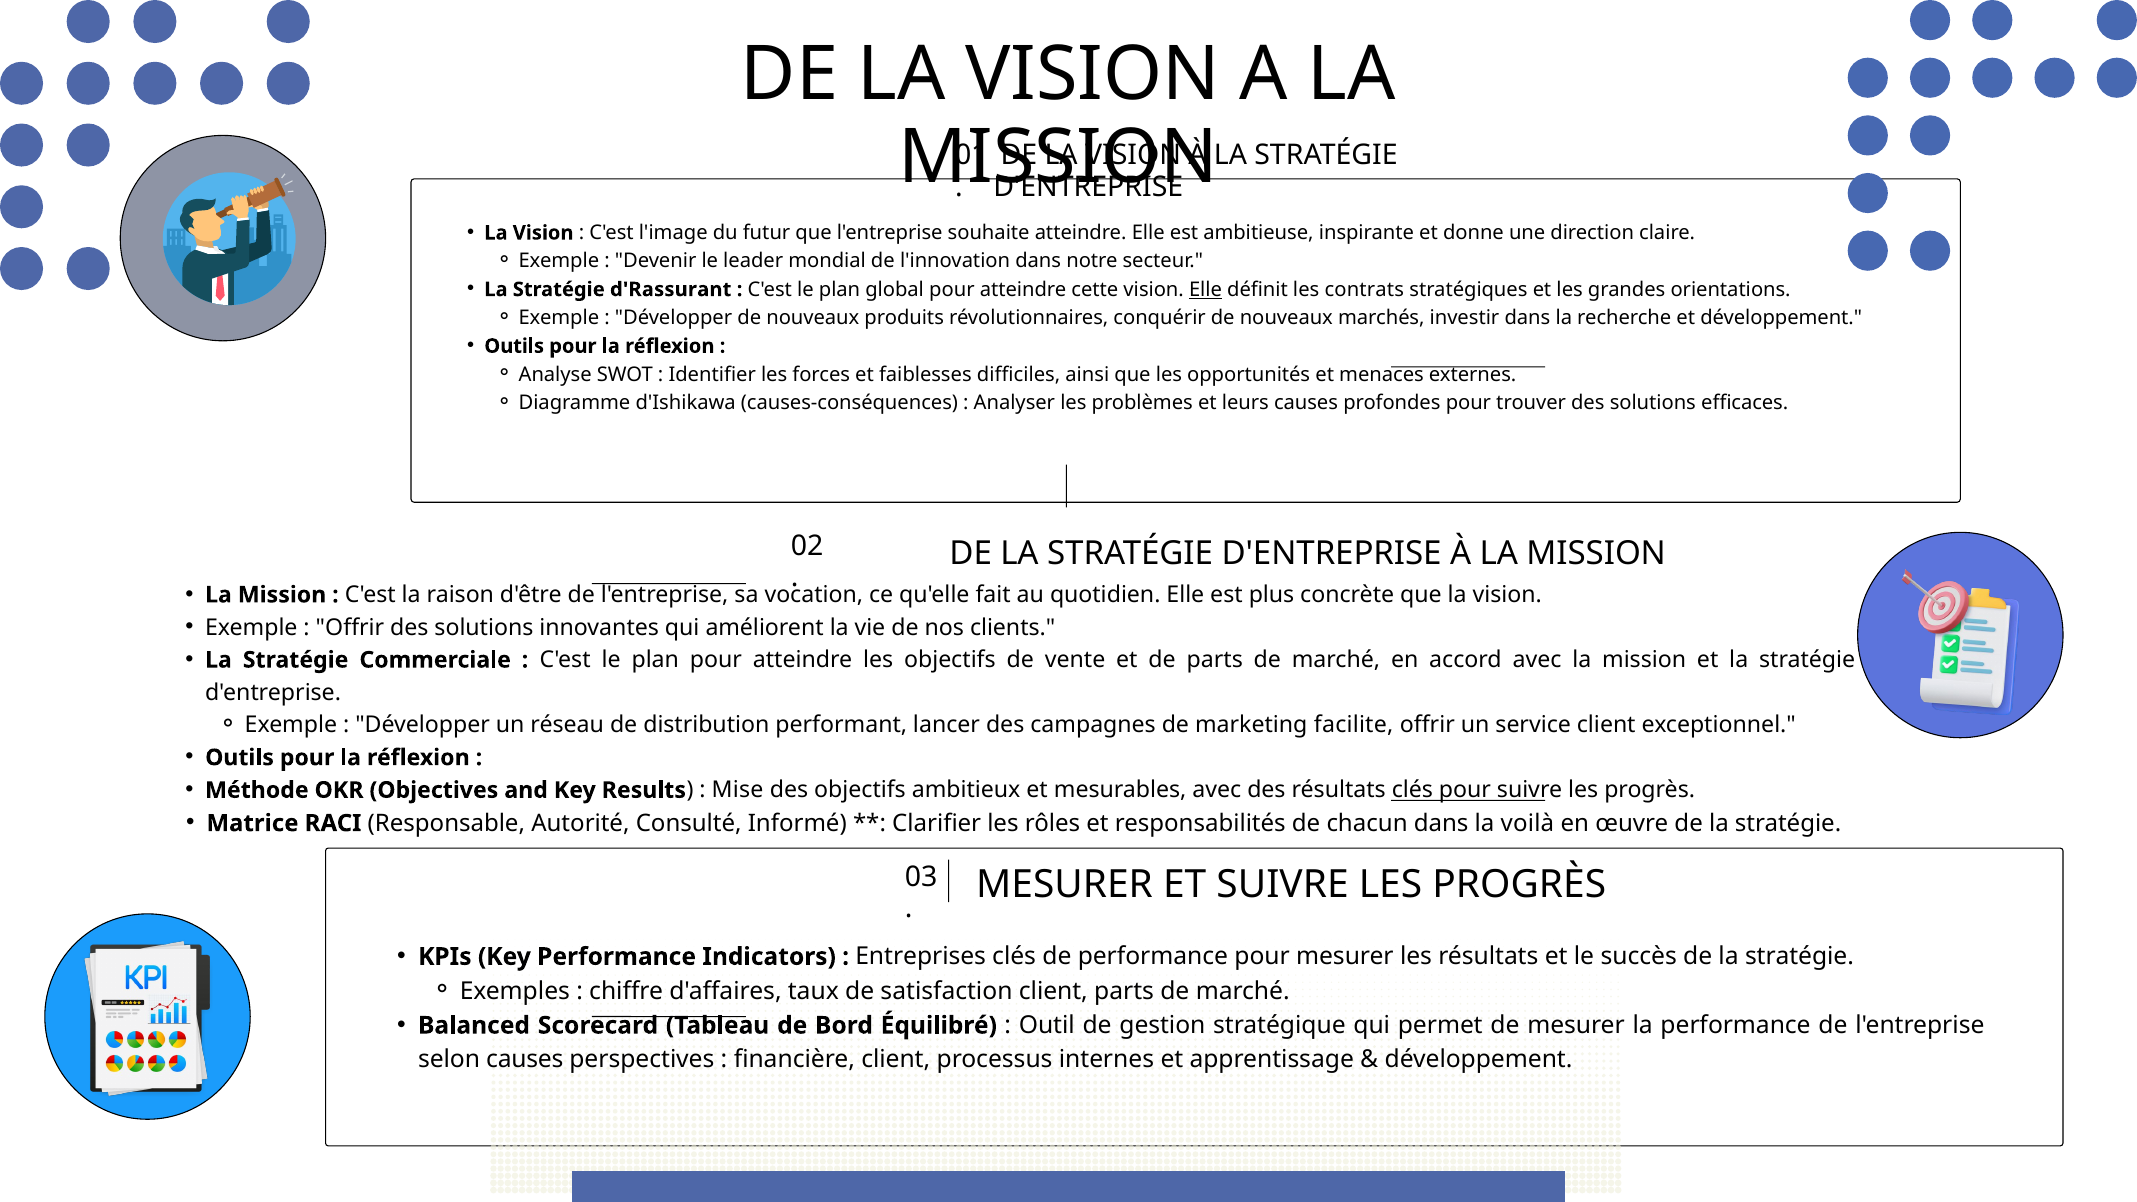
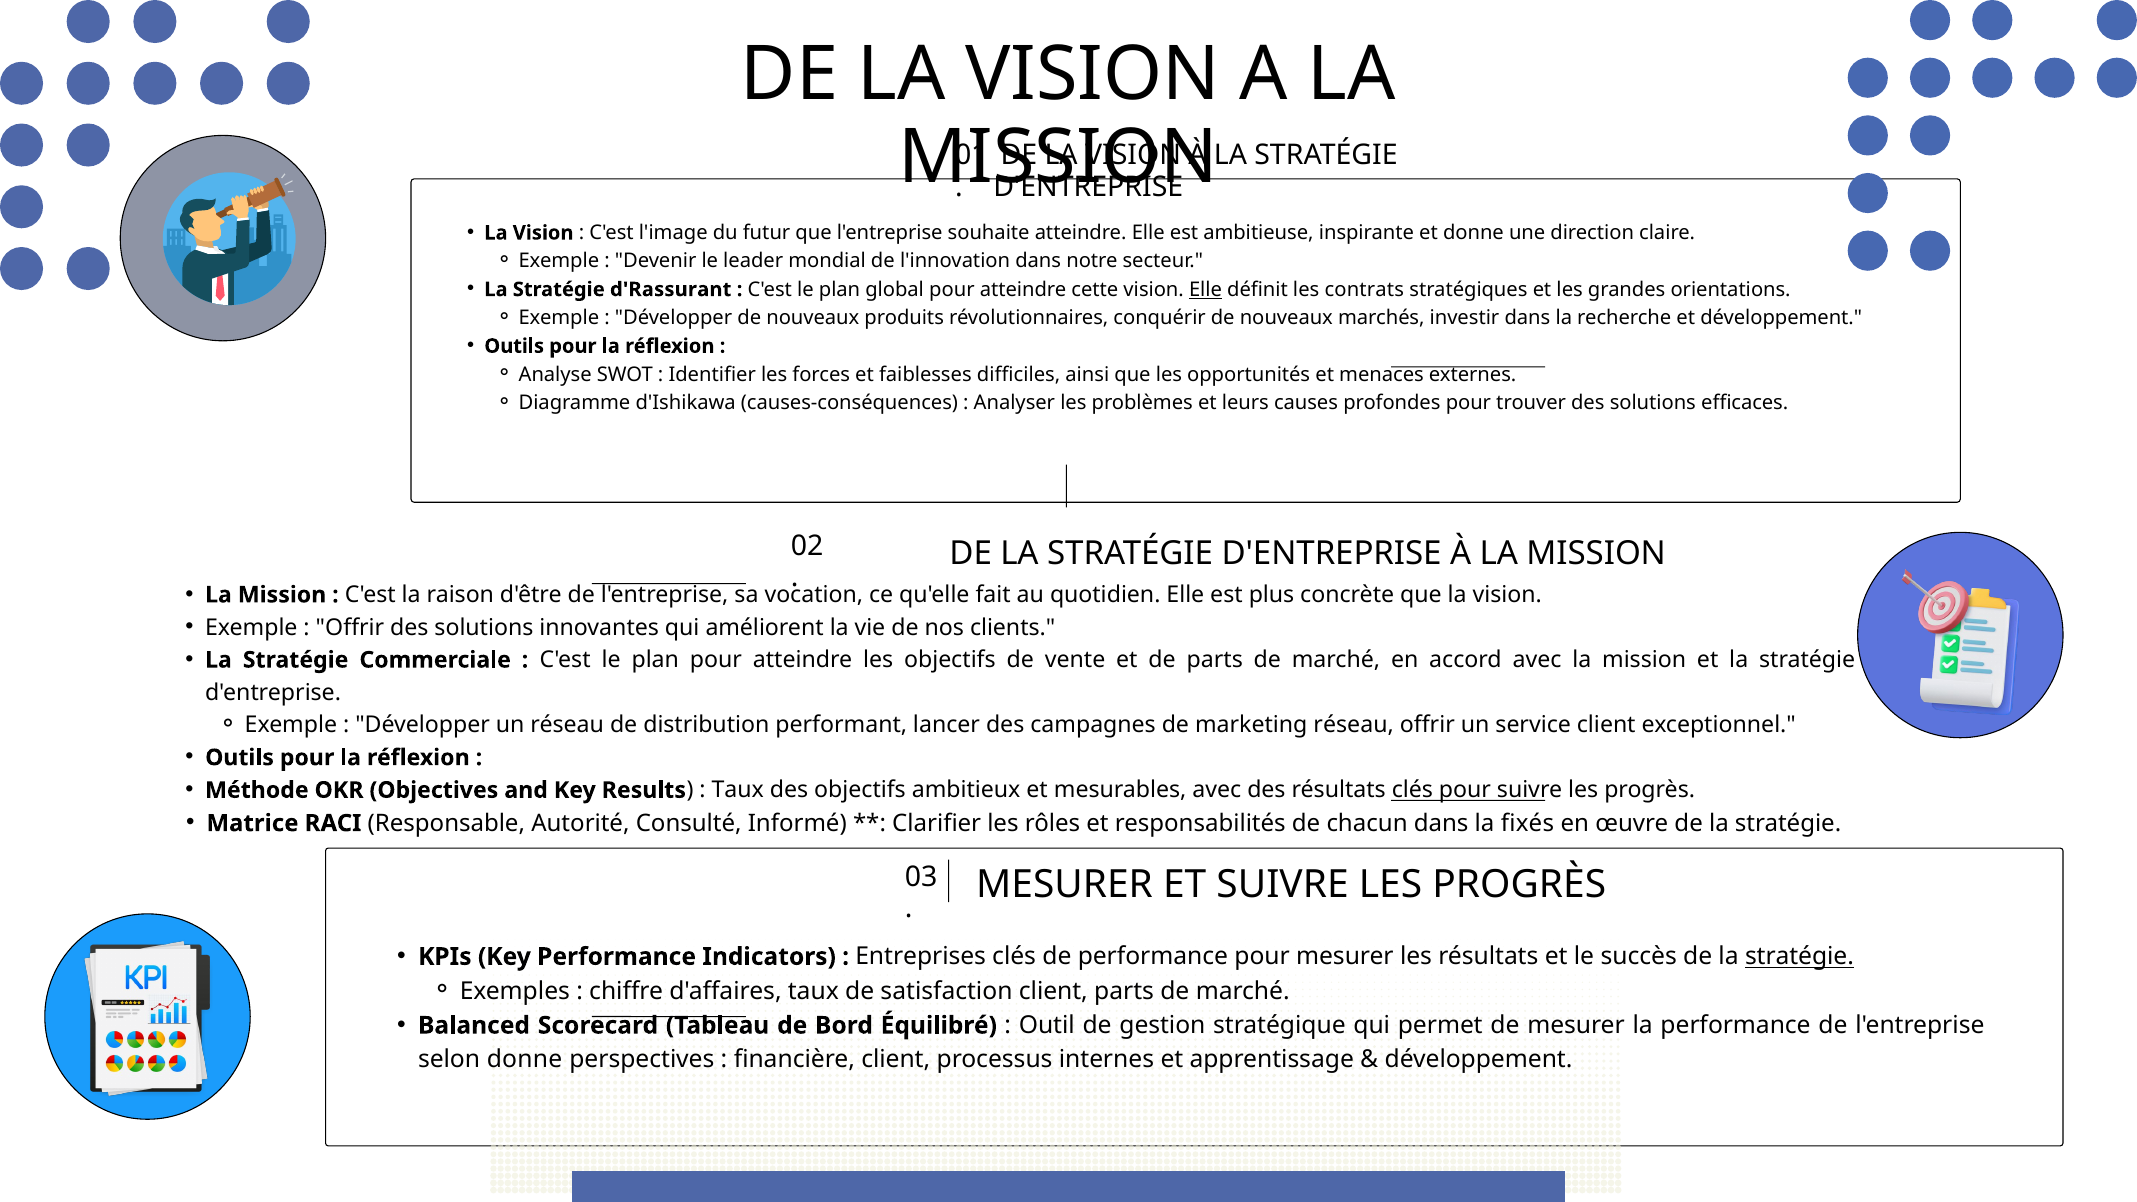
marketing facilite: facilite -> réseau (1354, 725)
Mise: Mise -> Taux (738, 790)
voilà: voilà -> fixés (1527, 823)
stratégie underline: none -> present (1799, 957)
selon causes: causes -> donne (525, 1060)
